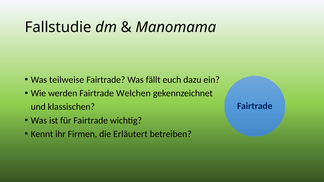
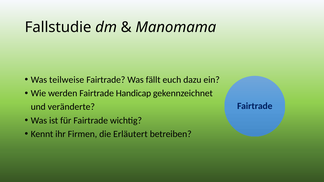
Welchen: Welchen -> Handicap (133, 93)
klassischen: klassischen -> veränderte (71, 107)
